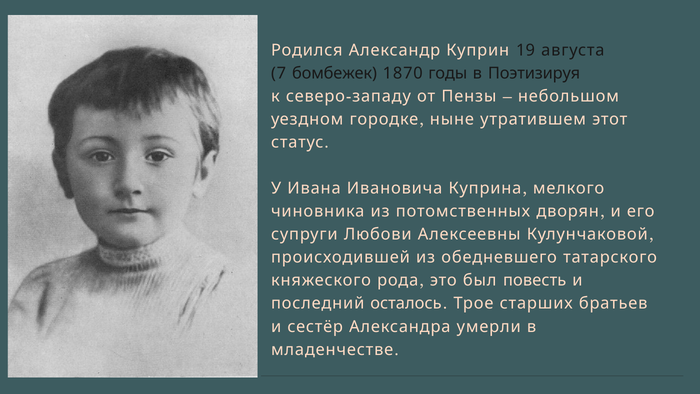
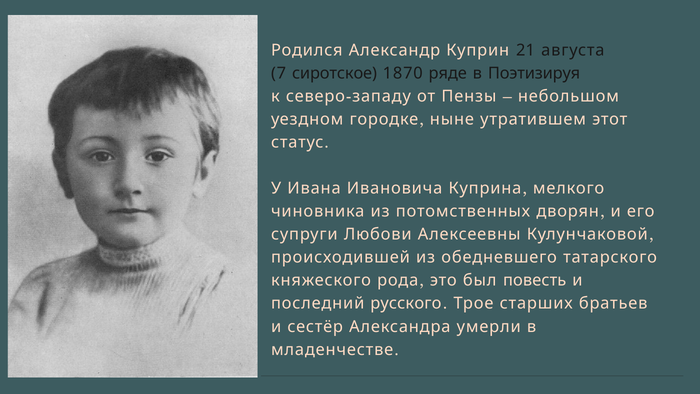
19: 19 -> 21 (525, 50)
бомбежек: бомбежек -> сиротское (334, 73)
годы: годы -> ряде (448, 73)
осталось: осталось -> русского (406, 303)
